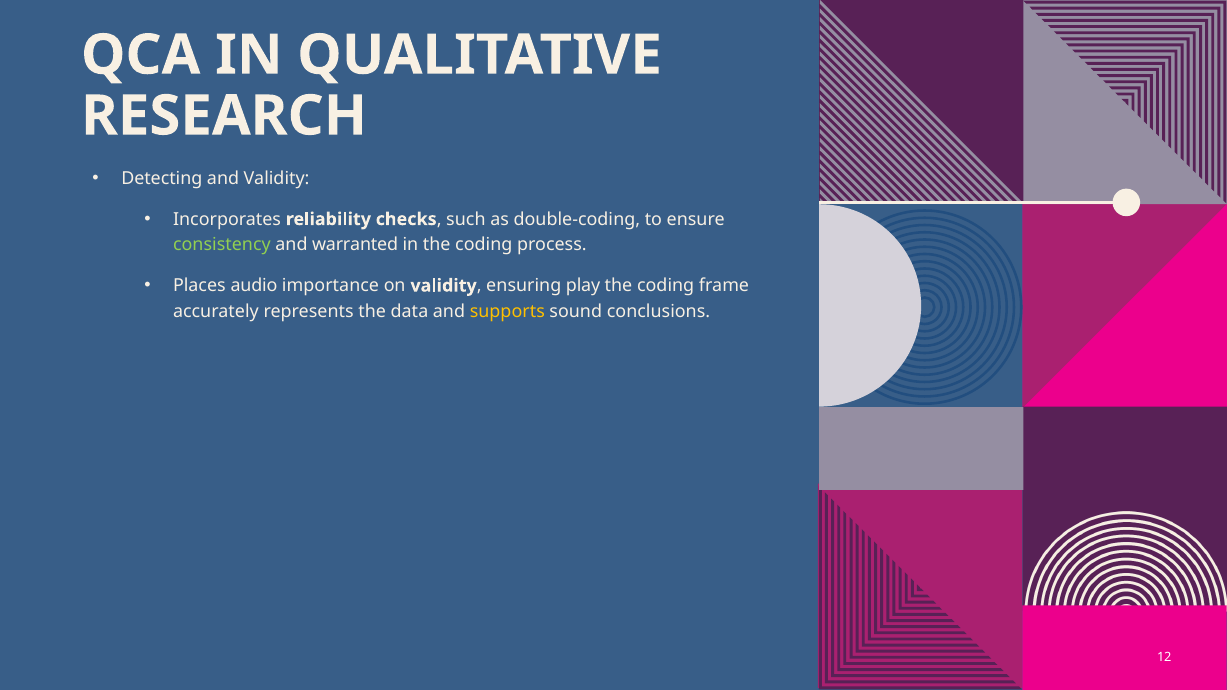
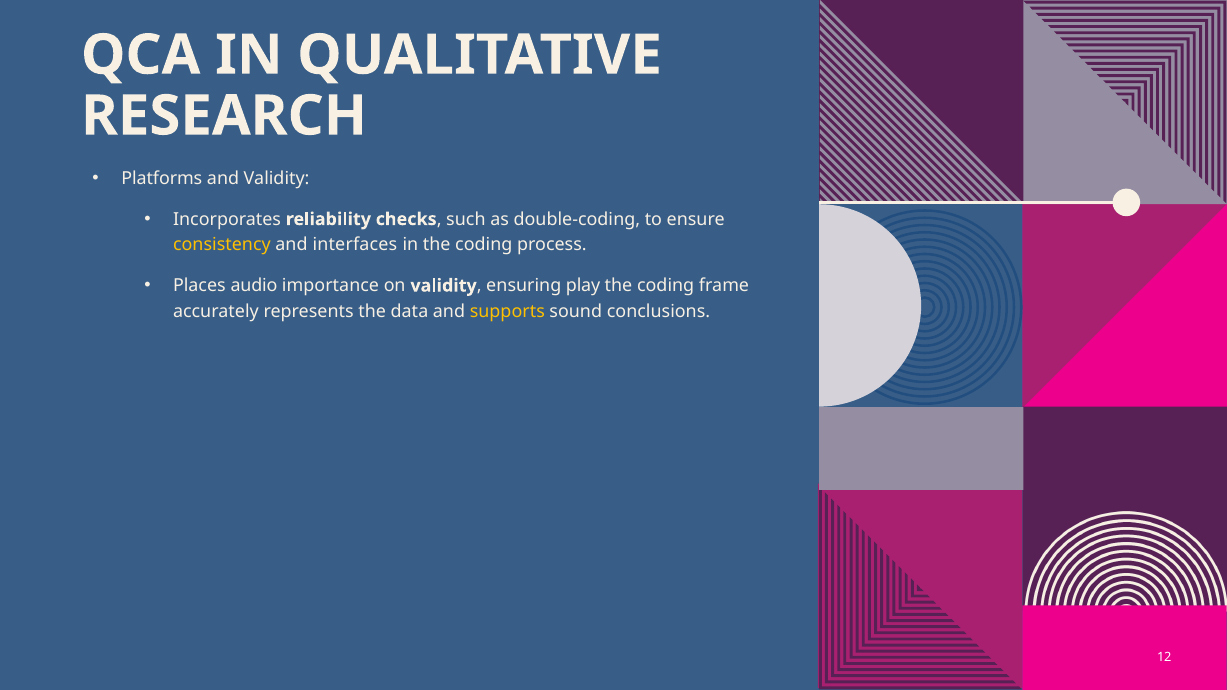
Detecting: Detecting -> Platforms (162, 178)
consistency colour: light green -> yellow (222, 245)
warranted: warranted -> interfaces (355, 245)
